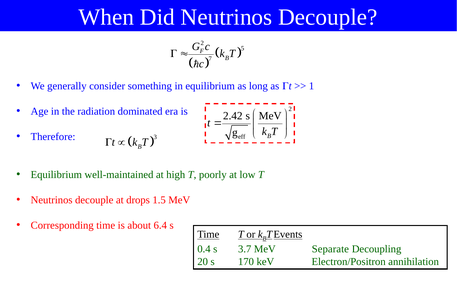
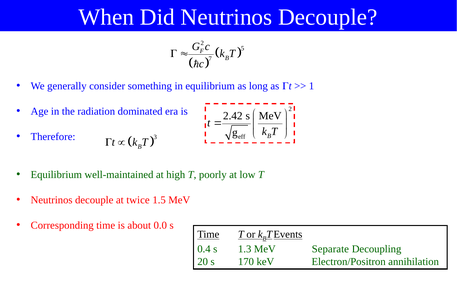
drops: drops -> twice (138, 200)
6.4: 6.4 -> 0.0 (160, 226)
3.7: 3.7 -> 1.3 (245, 249)
